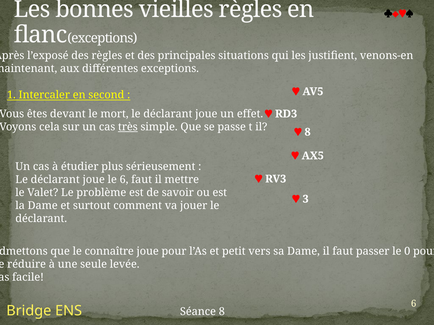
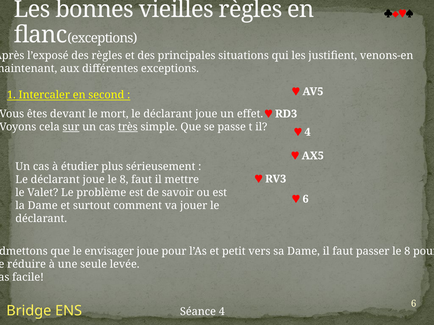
sur underline: none -> present (71, 127)
8: 8 -> 4 (308, 132)
joue le 6: 6 -> 8 (124, 180)
3: 3 -> 6 (306, 199)
connaître: connaître -> envisager (109, 252)
passer le 0: 0 -> 8 (407, 252)
Séance 8: 8 -> 4 (222, 312)
